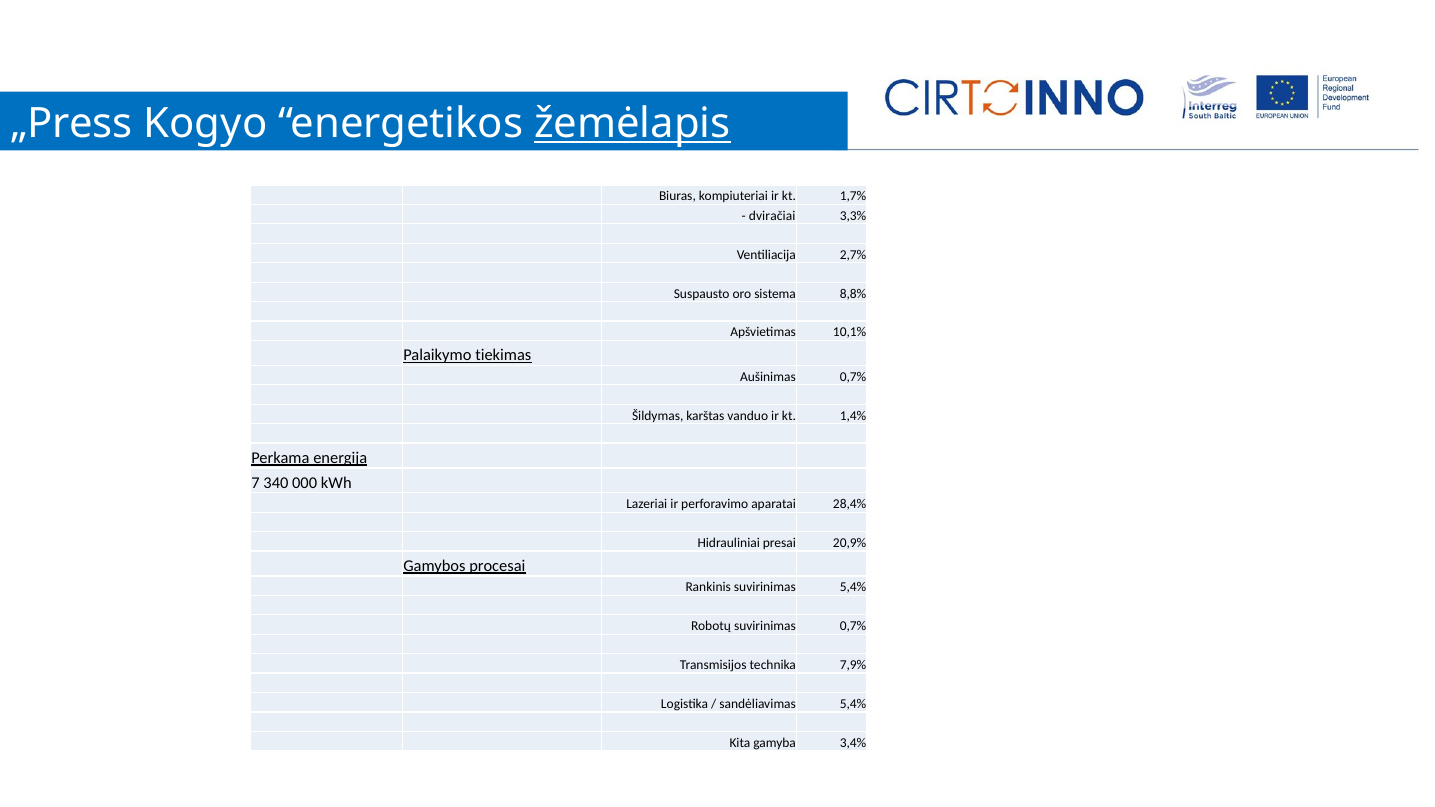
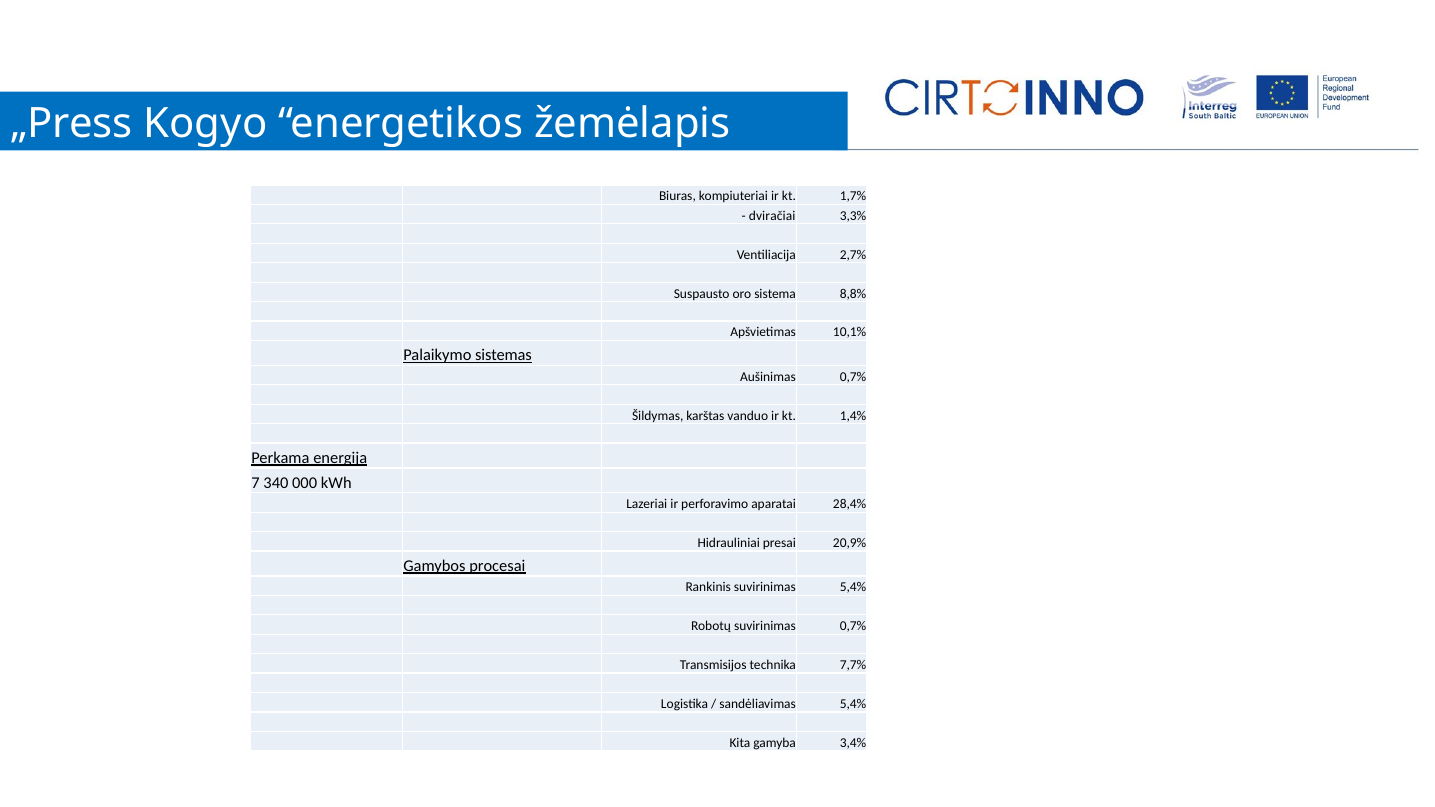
žemėlapis underline: present -> none (632, 124)
tiekimas: tiekimas -> sistemas (503, 355)
7,9%: 7,9% -> 7,7% (853, 665)
